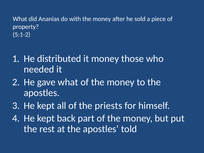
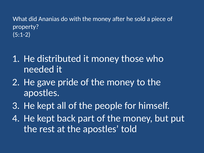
gave what: what -> pride (68, 82)
priests: priests -> people (109, 106)
